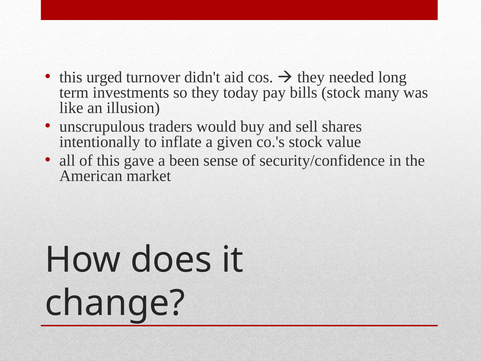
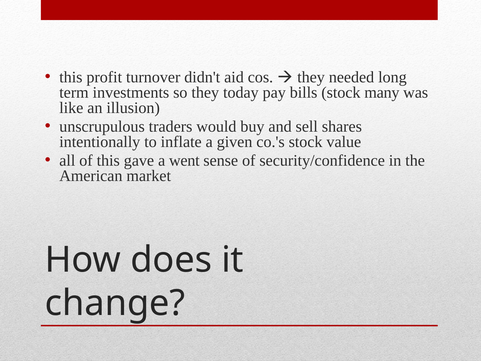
urged: urged -> profit (104, 77)
been: been -> went (184, 160)
